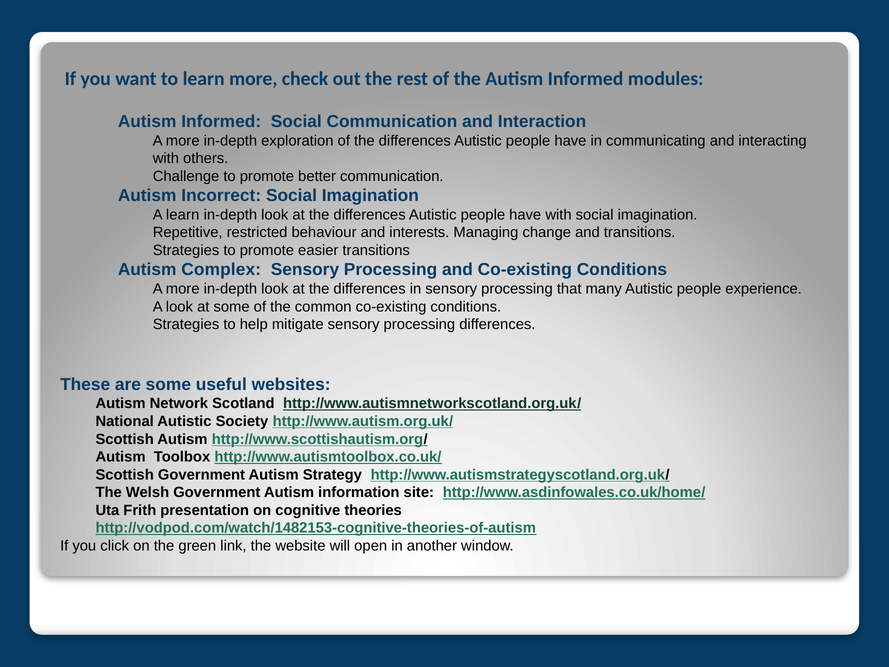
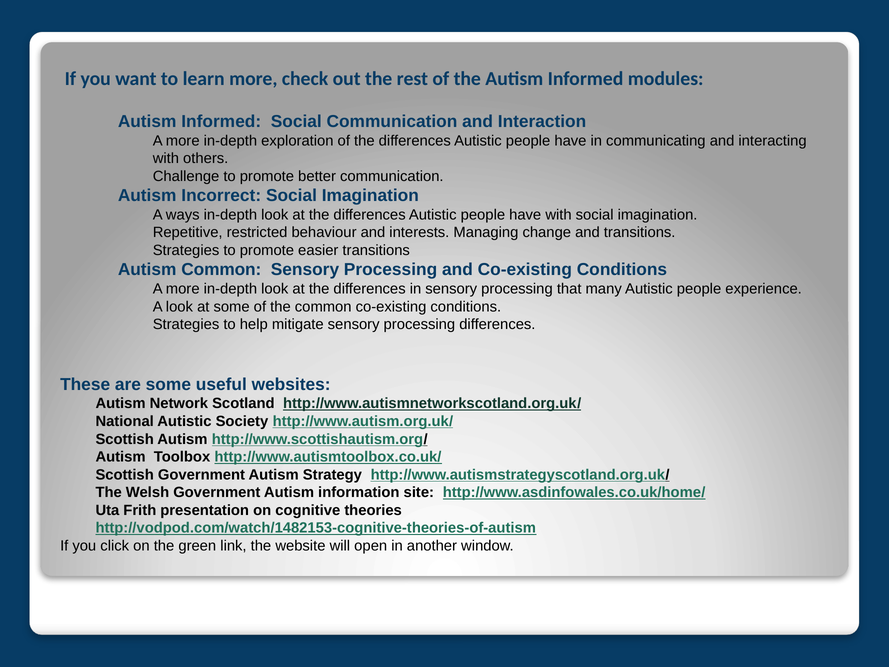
A learn: learn -> ways (183, 215)
Autism Complex: Complex -> Common (221, 270)
